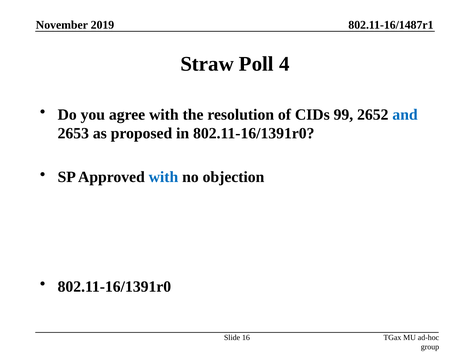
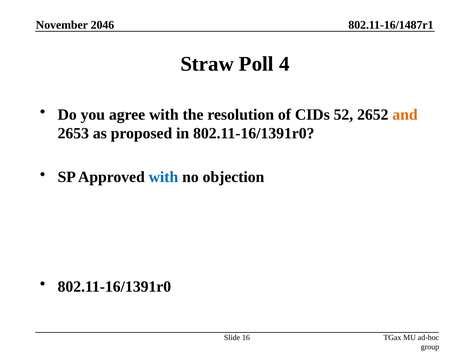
2019: 2019 -> 2046 (102, 25)
99: 99 -> 52 (343, 115)
and colour: blue -> orange (405, 115)
